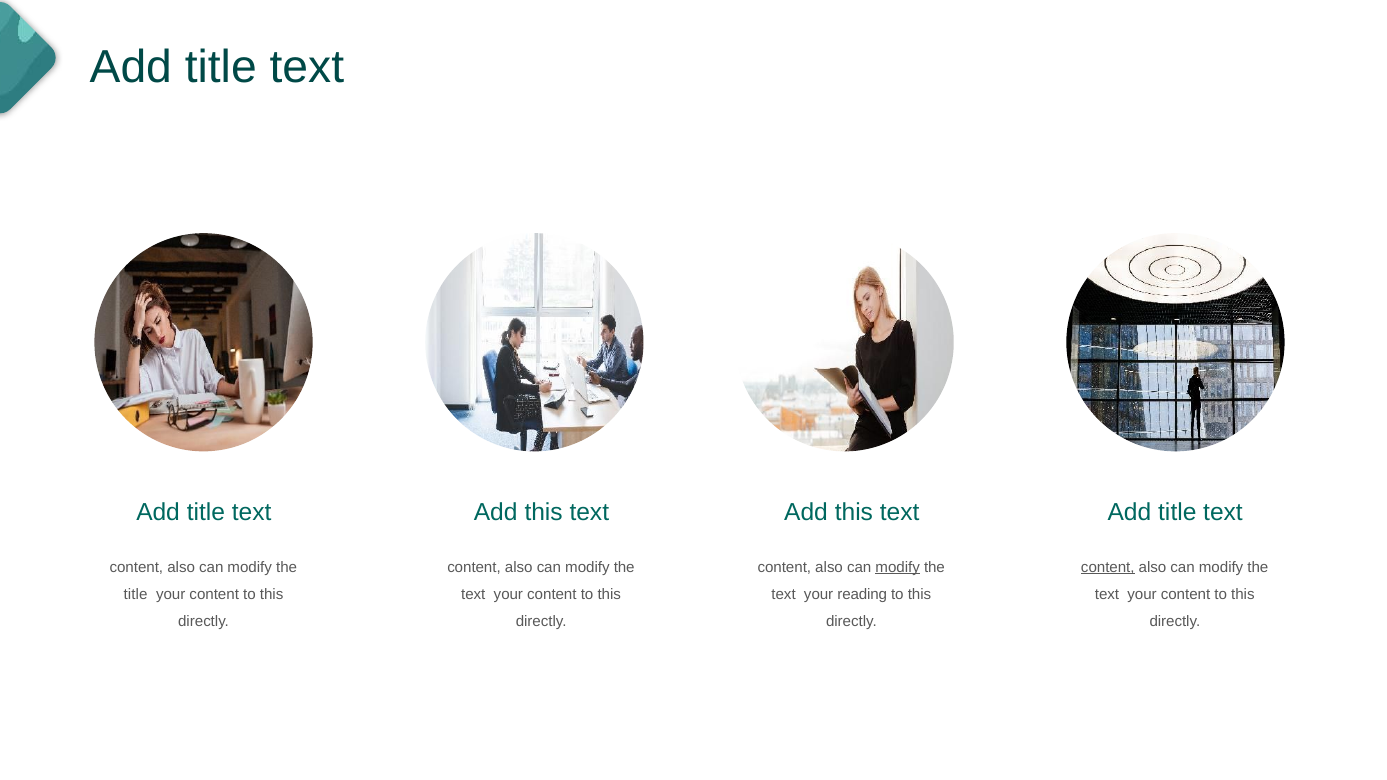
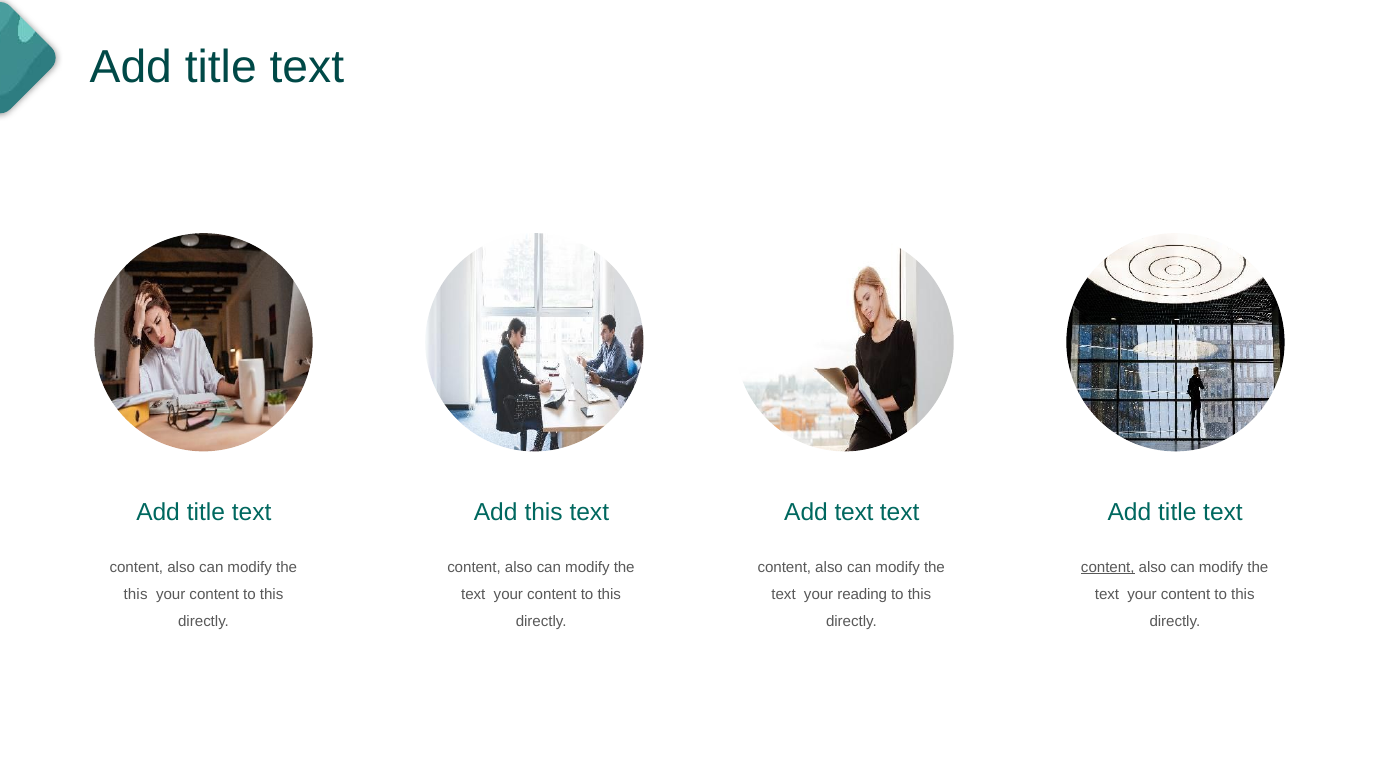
this: this -> text (854, 512)
modify underline: present -> none (898, 567)
title: title -> this (136, 595)
